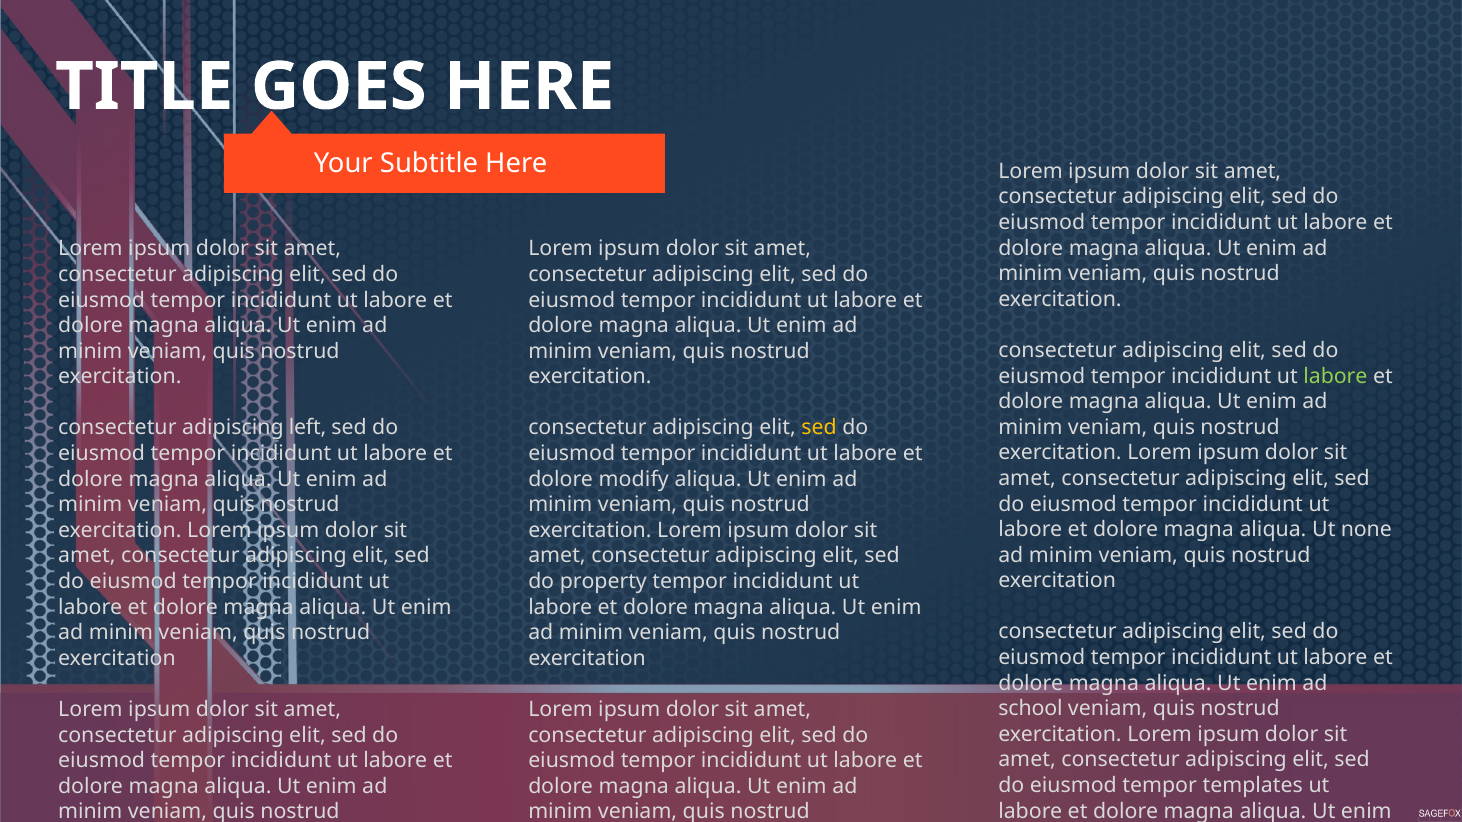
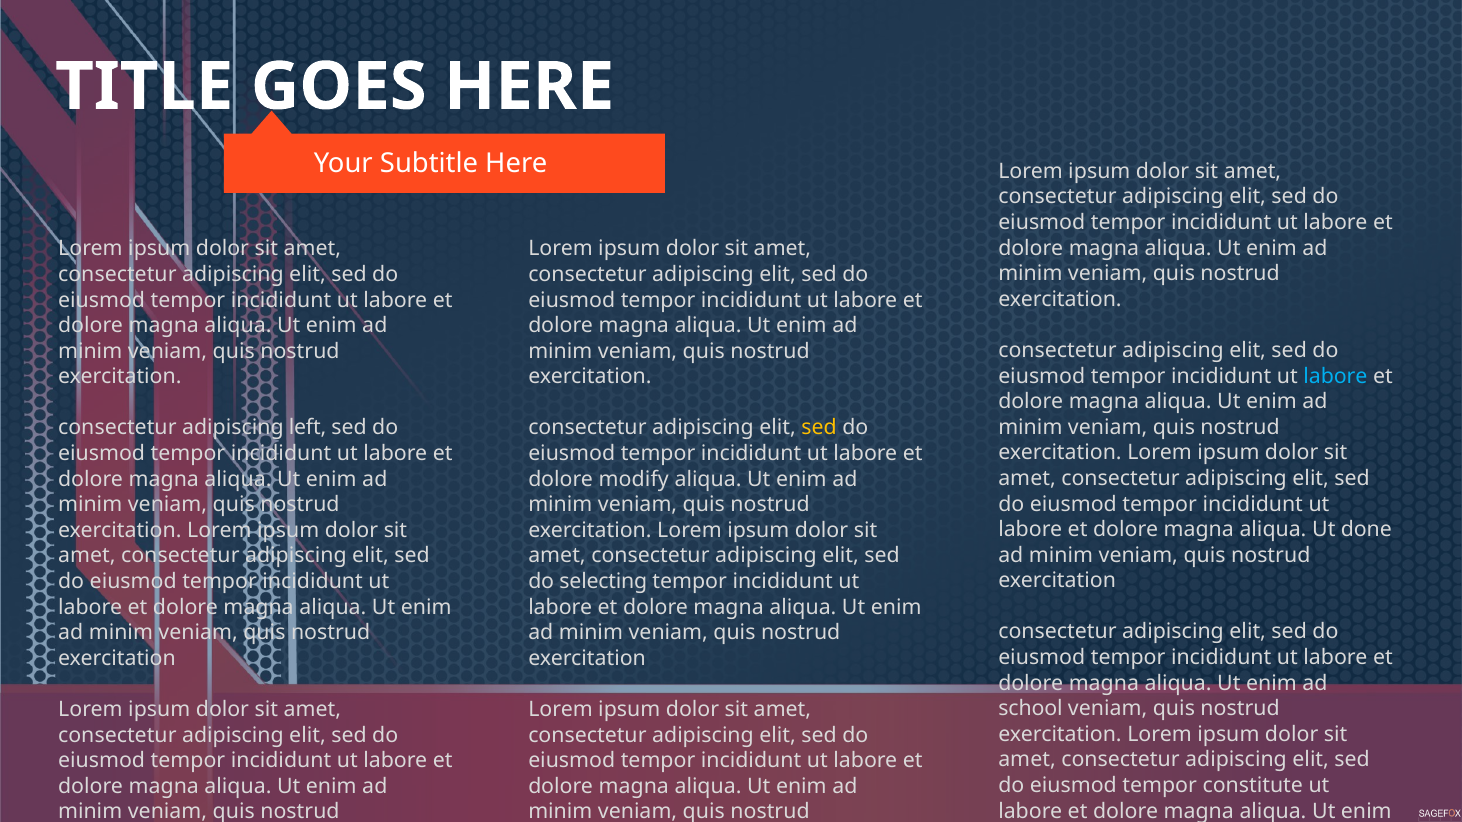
labore colour: light green -> light blue (1335, 376)
none: none -> done (1366, 530)
property: property -> selecting (603, 582)
templates: templates -> constitute (1253, 786)
